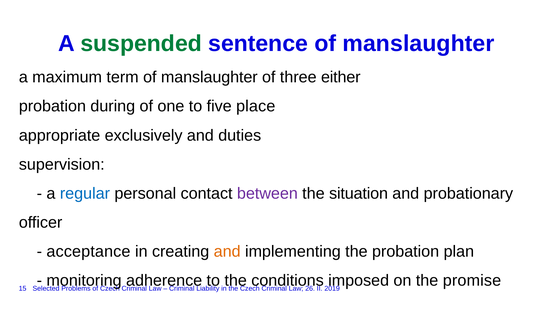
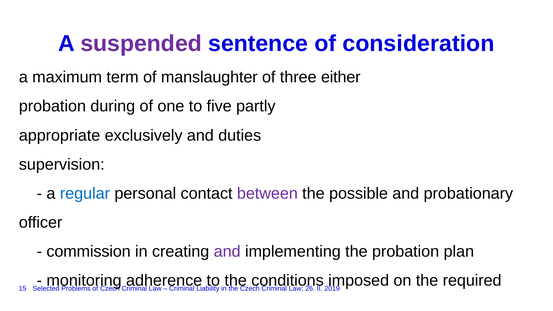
suspended colour: green -> purple (141, 43)
sentence of manslaughter: manslaughter -> consideration (418, 43)
place: place -> partly (256, 106)
situation: situation -> possible (359, 194)
acceptance: acceptance -> commission (89, 252)
and colour: orange -> purple (227, 252)
promise: promise -> required (472, 281)
